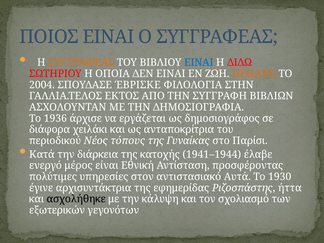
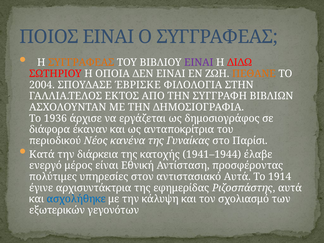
ΕΙΝΑΙ colour: blue -> purple (199, 63)
χειλάκι: χειλάκι -> έκαναν (90, 130)
τόπους: τόπους -> κανένα (128, 141)
1930: 1930 -> 1914 (280, 177)
Ριζοσπάστης ήττα: ήττα -> αυτά (290, 188)
ασχολήθηκε colour: black -> blue (76, 199)
